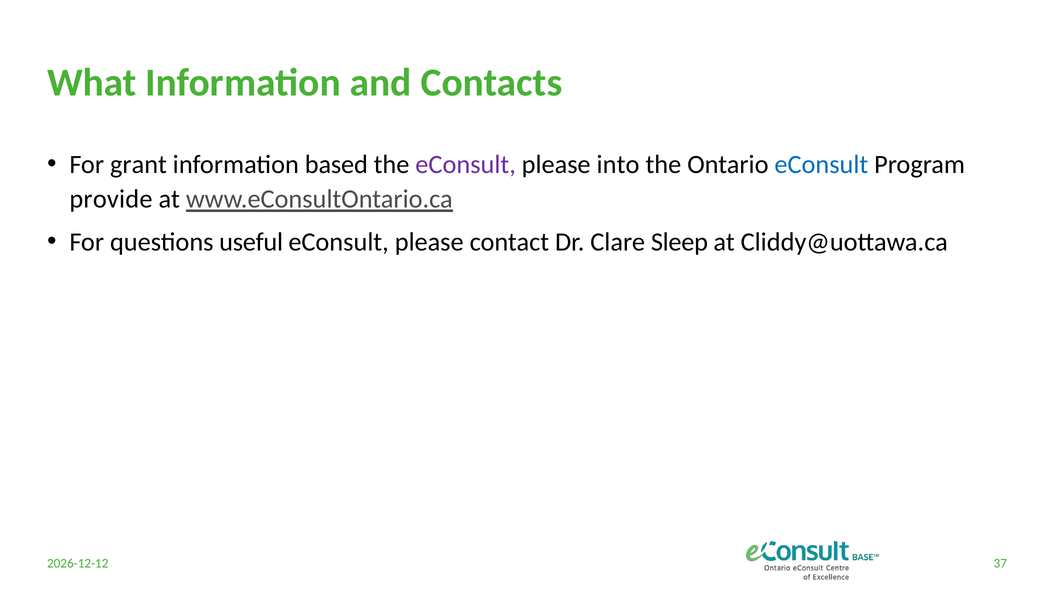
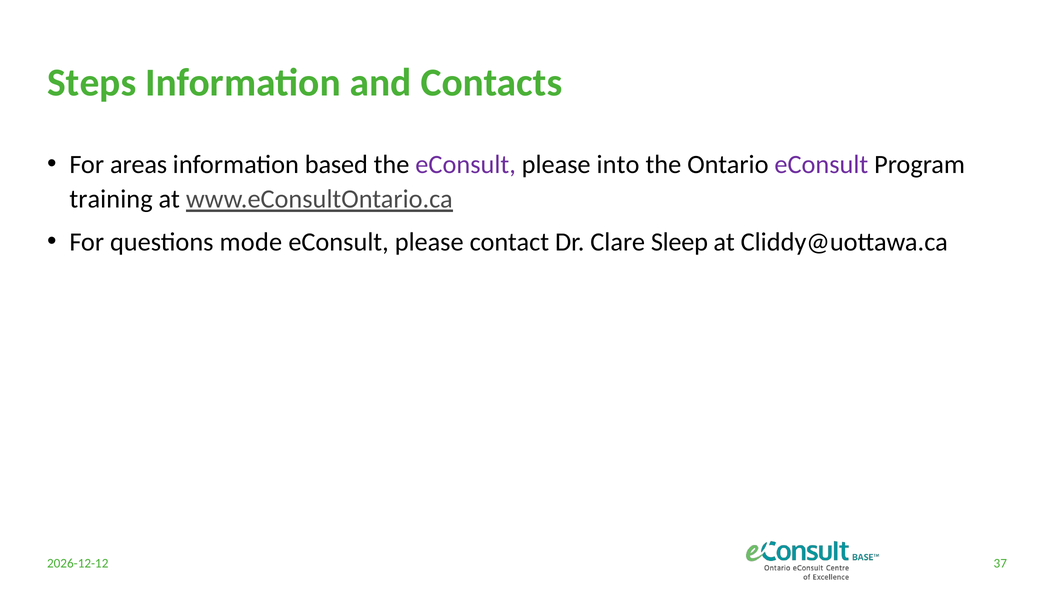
What: What -> Steps (92, 83)
grant: grant -> areas (139, 164)
eConsult colour: blue -> purple (821, 164)
provide: provide -> training (111, 199)
useful: useful -> mode (251, 242)
